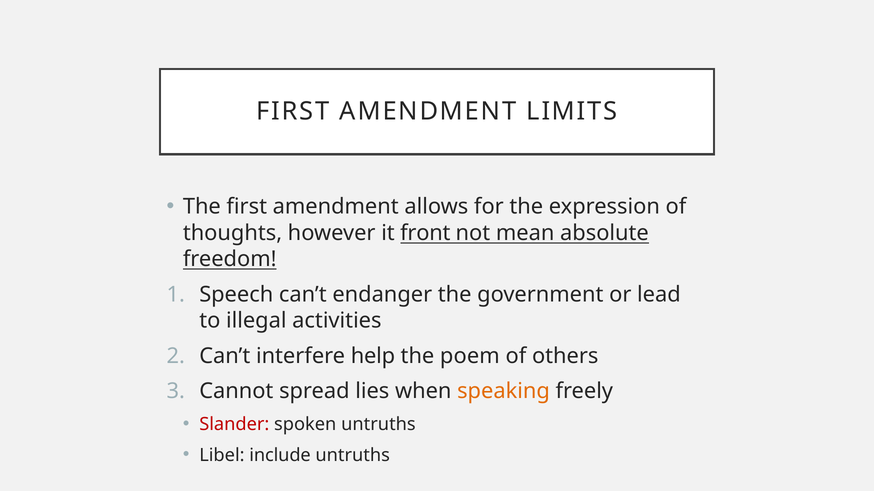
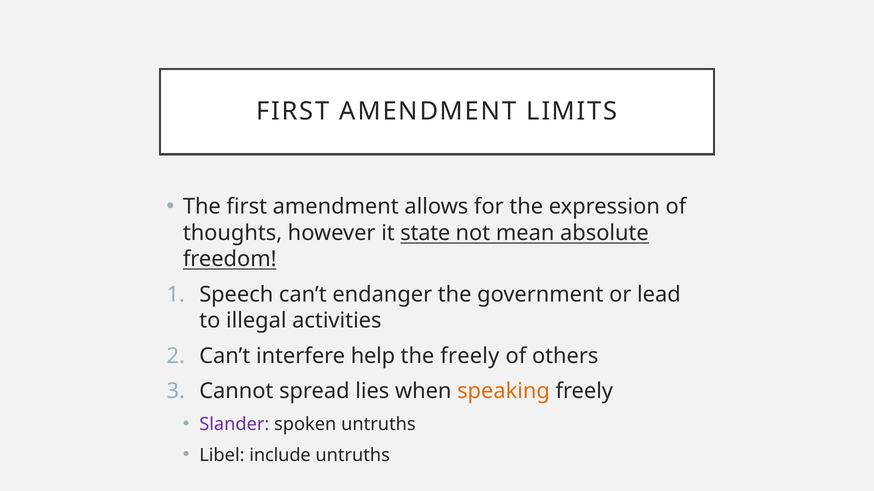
front: front -> state (425, 233)
the poem: poem -> freely (470, 356)
Slander colour: red -> purple (234, 425)
